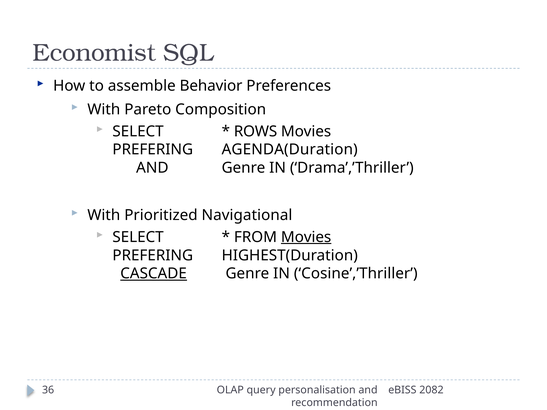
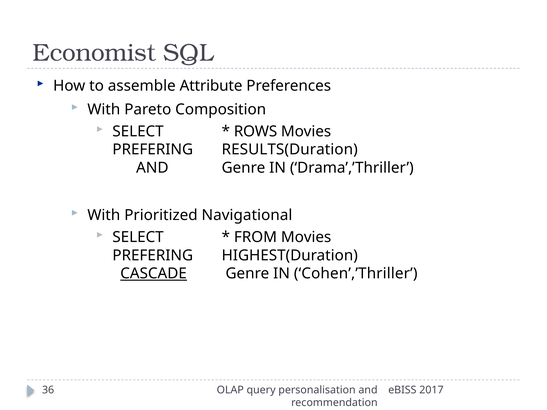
Behavior: Behavior -> Attribute (211, 86)
AGENDA(Duration: AGENDA(Duration -> RESULTS(Duration (290, 150)
Movies underline: present -> none (306, 237)
Cosine’,’Thriller: Cosine’,’Thriller -> Cohen’,’Thriller (356, 274)
2082: 2082 -> 2017 (431, 390)
